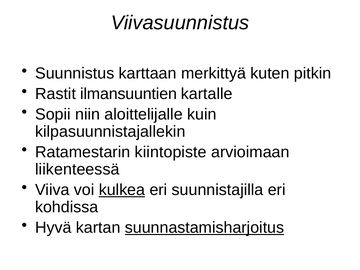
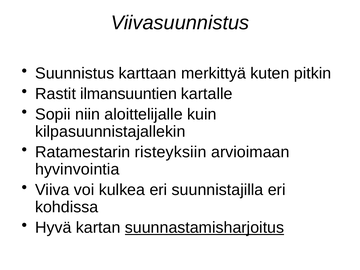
kiintopiste: kiintopiste -> risteyksiin (171, 152)
liikenteessä: liikenteessä -> hyvinvointia (77, 169)
kulkea underline: present -> none (122, 190)
